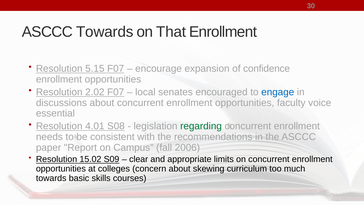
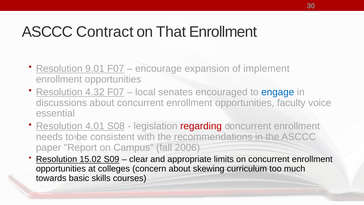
ASCCC Towards: Towards -> Contract (105, 32)
5.15: 5.15 -> 9.01 (95, 69)
confidence: confidence -> implement (266, 69)
2.02: 2.02 -> 4.32 (95, 92)
regarding colour: green -> red (201, 126)
